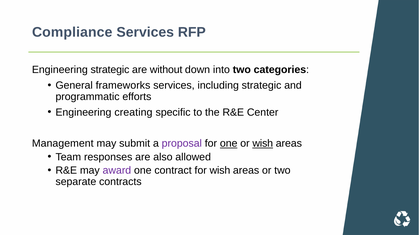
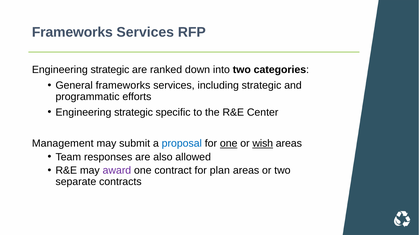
Compliance: Compliance -> Frameworks (72, 32)
without: without -> ranked (166, 70)
creating: creating -> strategic (134, 113)
proposal colour: purple -> blue (182, 144)
for wish: wish -> plan (220, 171)
